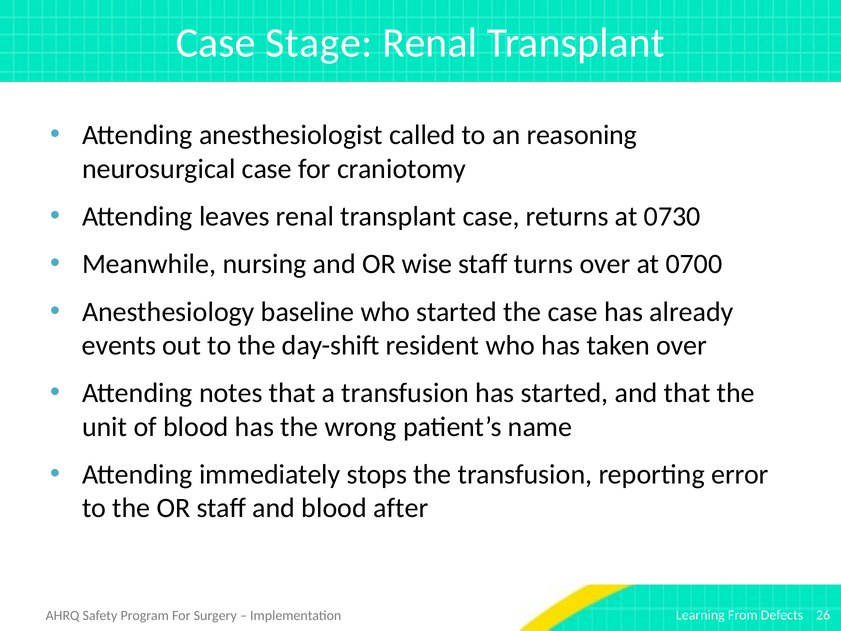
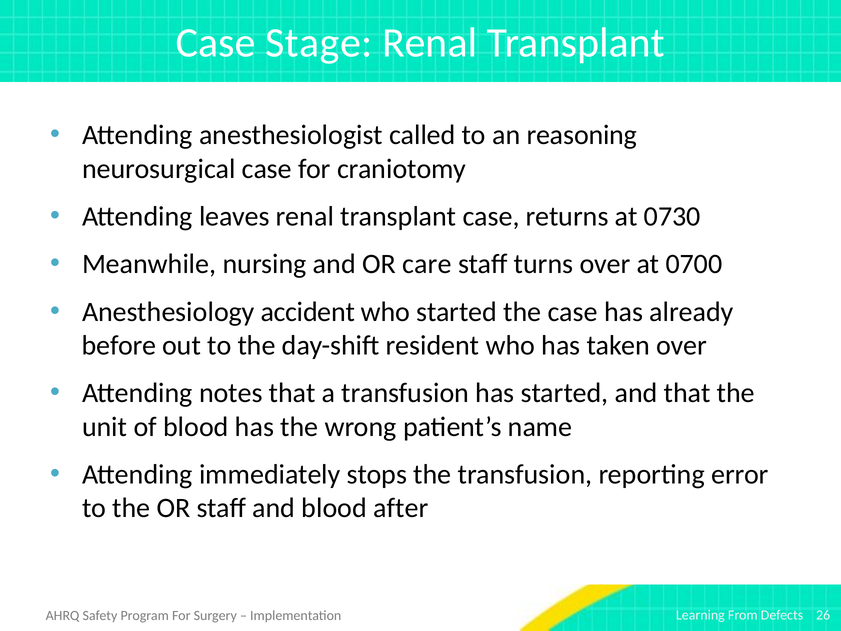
wise: wise -> care (427, 264)
baseline: baseline -> accident (308, 312)
events: events -> before (119, 345)
